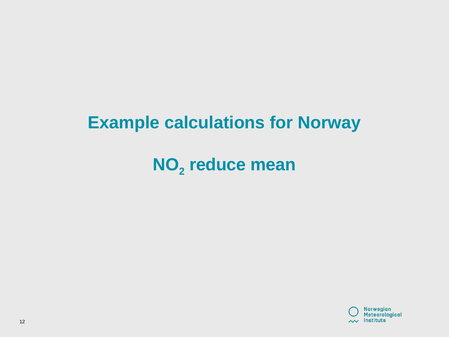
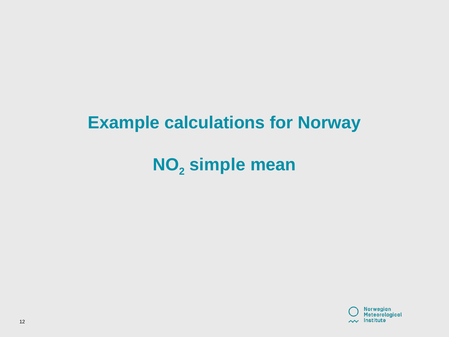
reduce: reduce -> simple (217, 164)
